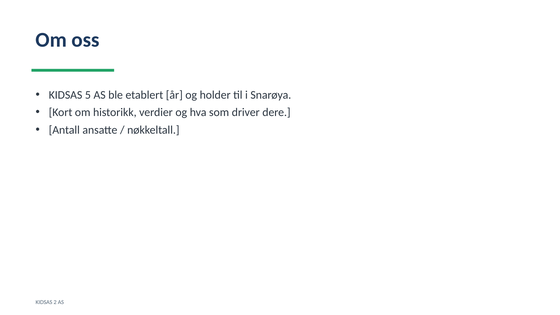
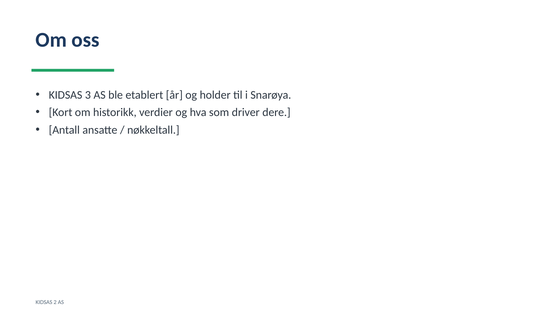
5: 5 -> 3 (88, 95)
